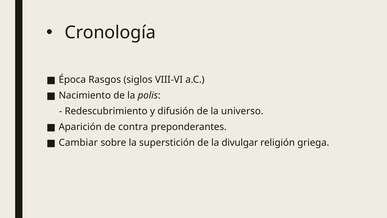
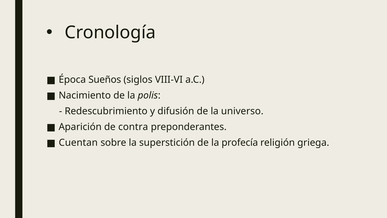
Rasgos: Rasgos -> Sueños (105, 80)
Cambiar: Cambiar -> Cuentan (78, 143)
divulgar: divulgar -> profecía (240, 143)
